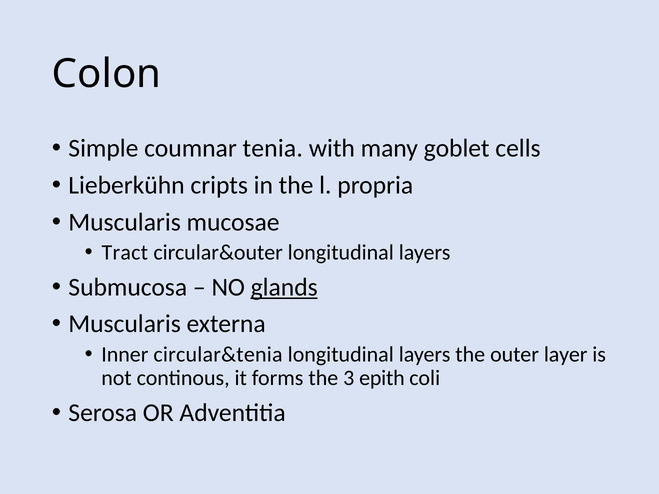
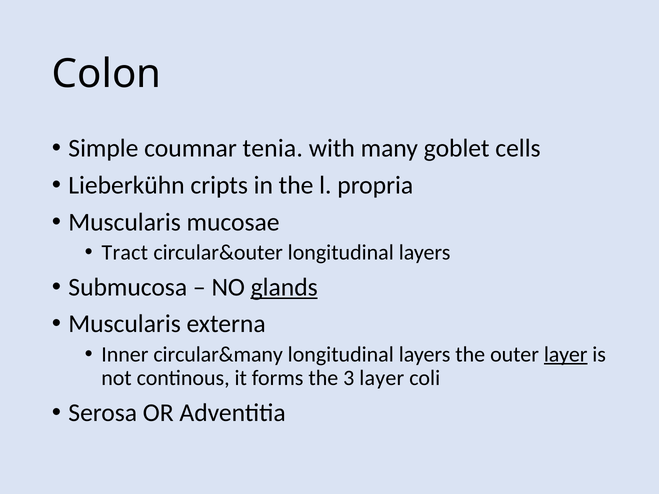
circular&tenia: circular&tenia -> circular&many (218, 354)
layer underline: none -> present (566, 354)
3 epith: epith -> layer (382, 378)
